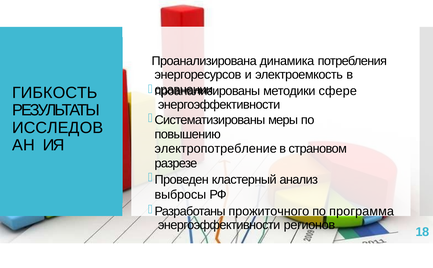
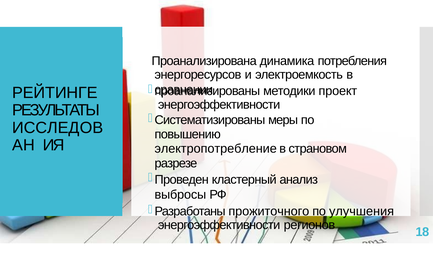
сфере: сфере -> проект (338, 91)
ГИБКОСТЬ: ГИБКОСТЬ -> РЕЙТИНГЕ (55, 93)
программа: программа -> улучшения (362, 212)
